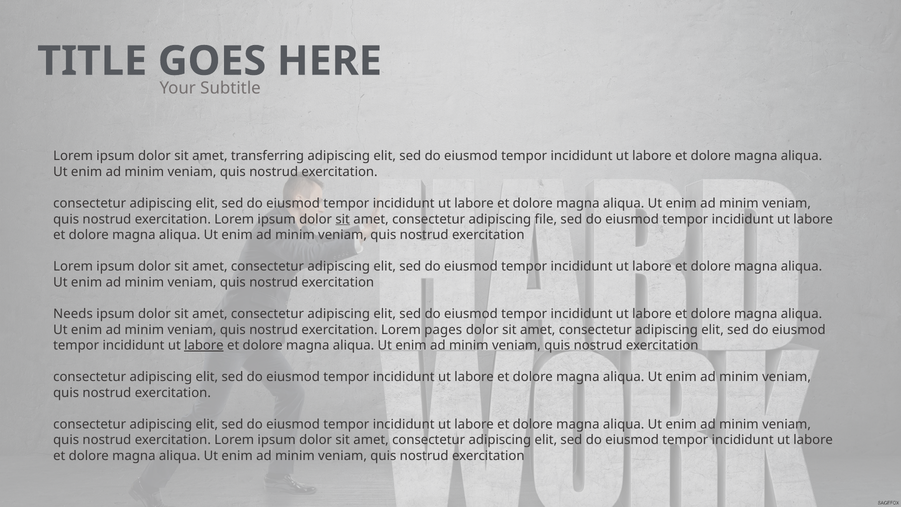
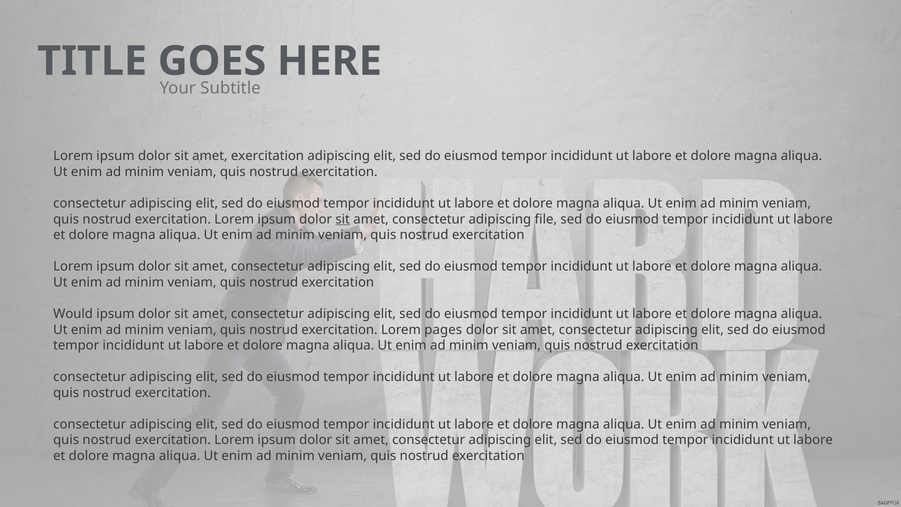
amet transferring: transferring -> exercitation (267, 156)
Needs: Needs -> Would (73, 314)
labore underline: present -> none (204, 345)
